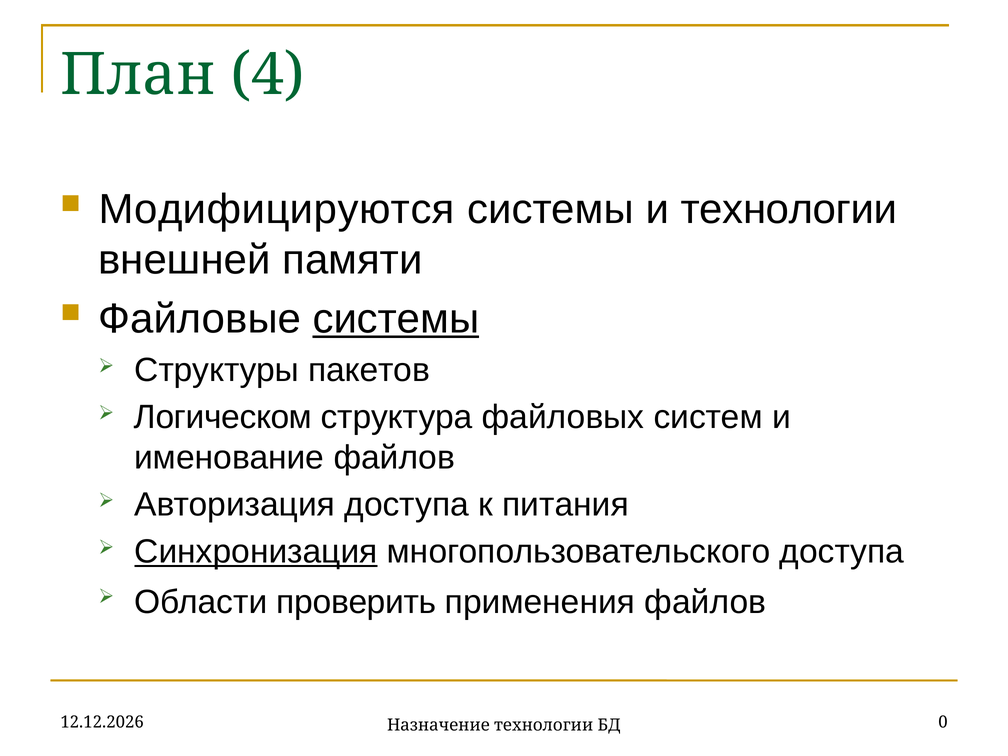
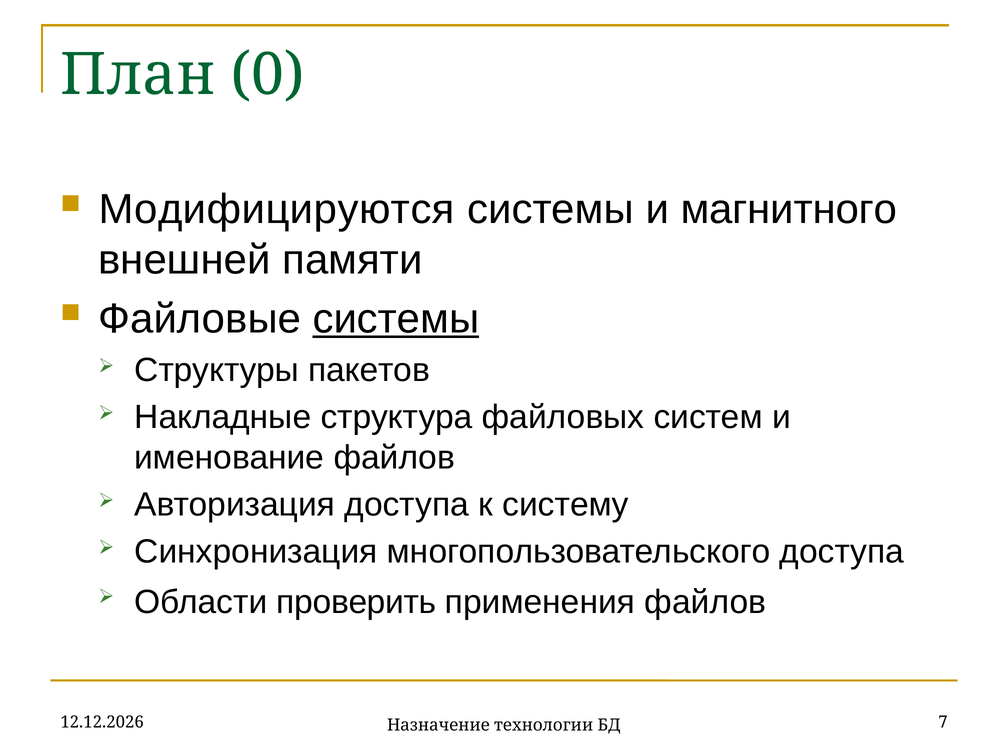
4: 4 -> 0 (268, 75)
и технологии: технологии -> магнитного (789, 210)
Логическом: Логическом -> Накладные (223, 417)
питания: питания -> систему (565, 505)
Синхронизация underline: present -> none (256, 552)
0: 0 -> 7 (943, 722)
